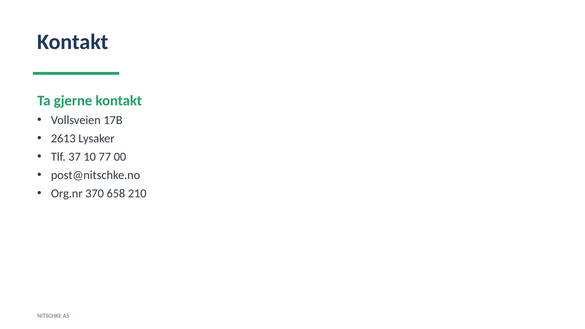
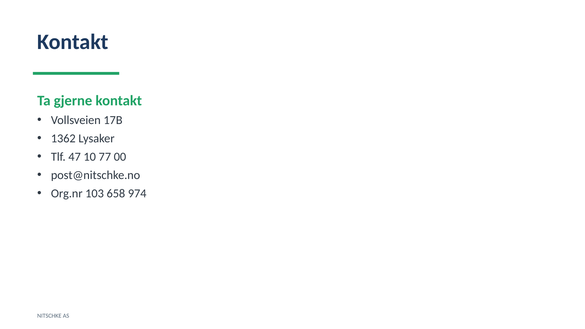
2613: 2613 -> 1362 (63, 139)
37: 37 -> 47 (75, 157)
370: 370 -> 103 (95, 193)
210: 210 -> 974 (137, 193)
